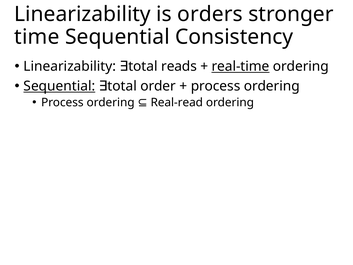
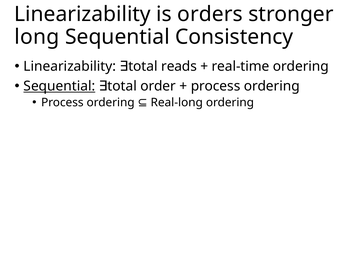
time: time -> long (37, 37)
real-time underline: present -> none (241, 66)
Real-read: Real-read -> Real-long (177, 102)
